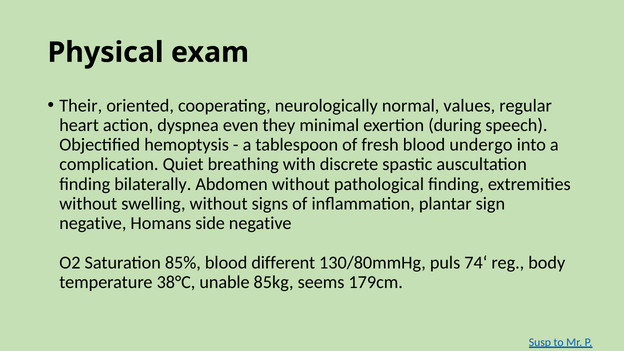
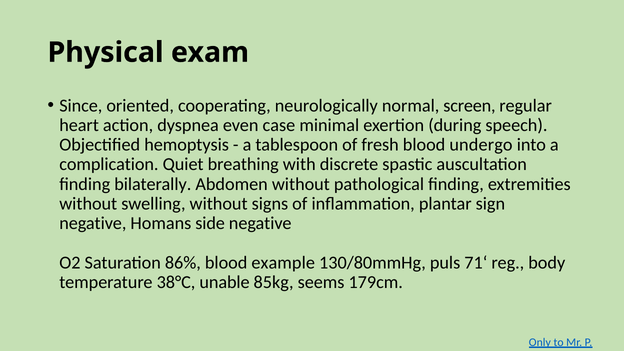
Their: Their -> Since (81, 106)
values: values -> screen (469, 106)
they: they -> case (279, 125)
85%: 85% -> 86% (183, 263)
different: different -> example (283, 263)
74‘: 74‘ -> 71‘ (476, 263)
Susp: Susp -> Only (540, 342)
